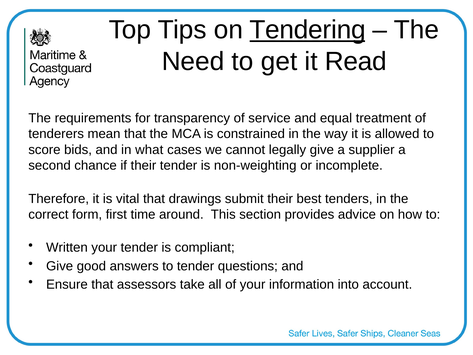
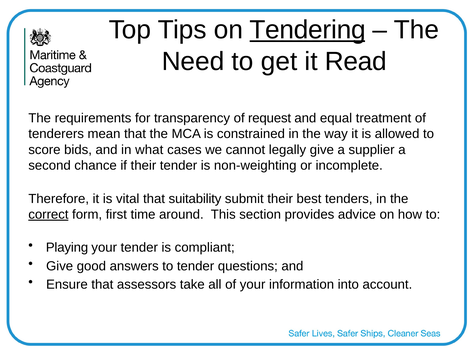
service: service -> request (270, 118)
drawings: drawings -> suitability (195, 199)
correct underline: none -> present (48, 214)
Written: Written -> Playing (67, 247)
